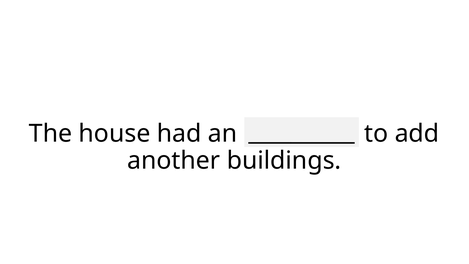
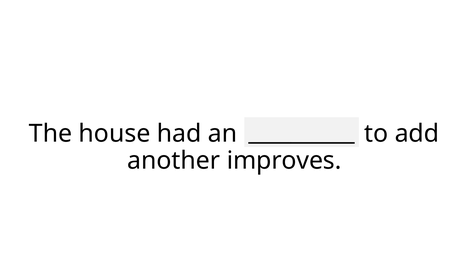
buildings: buildings -> improves (284, 160)
